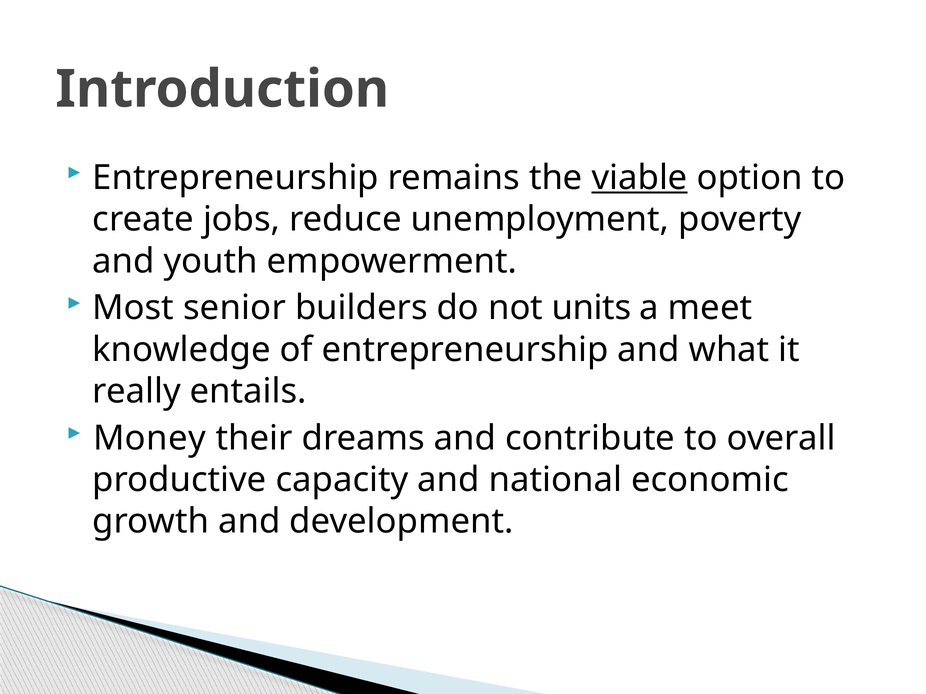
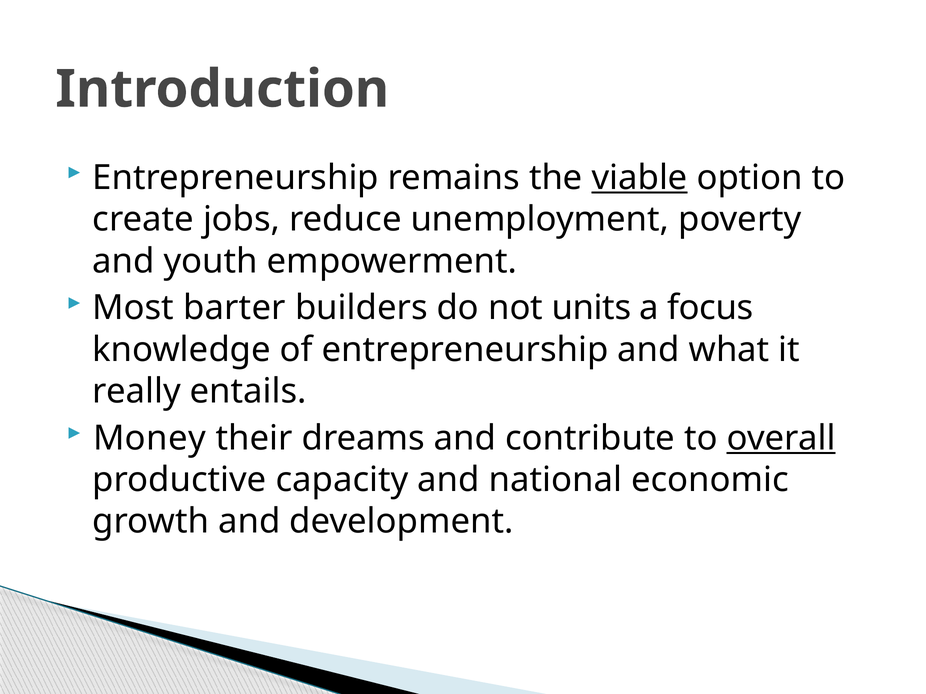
senior: senior -> barter (234, 308)
meet: meet -> focus (710, 308)
overall underline: none -> present (781, 438)
